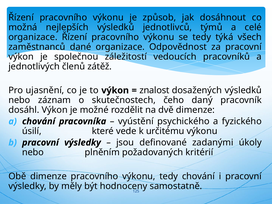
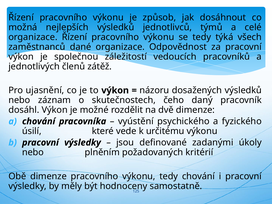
znalost: znalost -> názoru (154, 90)
